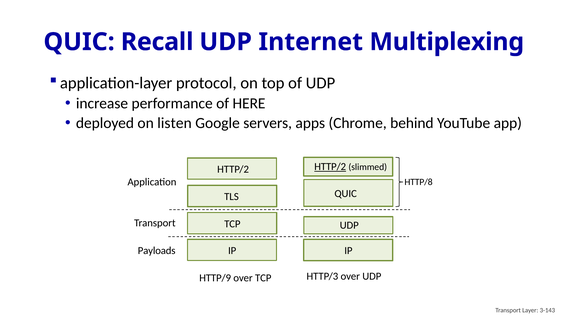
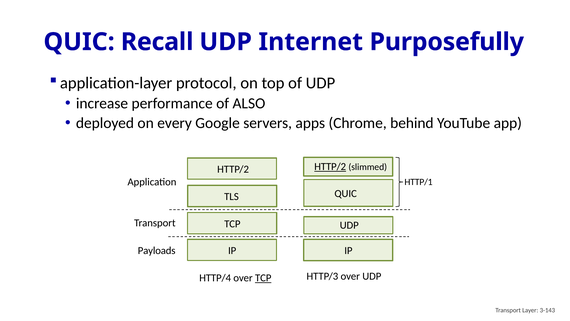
Multiplexing: Multiplexing -> Purposefully (447, 42)
HERE: HERE -> ALSO (249, 103)
listen: listen -> every (175, 123)
HTTP/8: HTTP/8 -> HTTP/1 (419, 182)
HTTP/9: HTTP/9 -> HTTP/4 (215, 278)
TCP underline: none -> present (263, 278)
